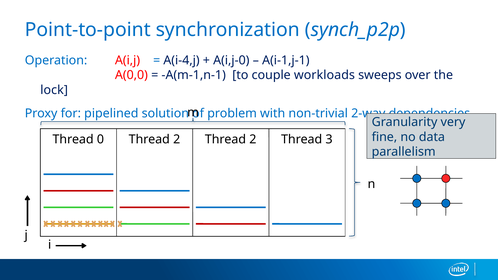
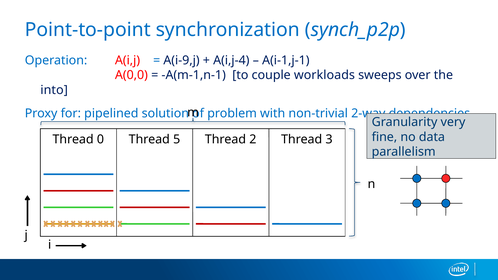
A(i-4,j: A(i-4,j -> A(i-9,j (181, 60)
A(i,j-0: A(i,j-0 -> A(i,j-4 (231, 60)
lock: lock -> into (54, 90)
0 Thread 2: 2 -> 5 (177, 140)
